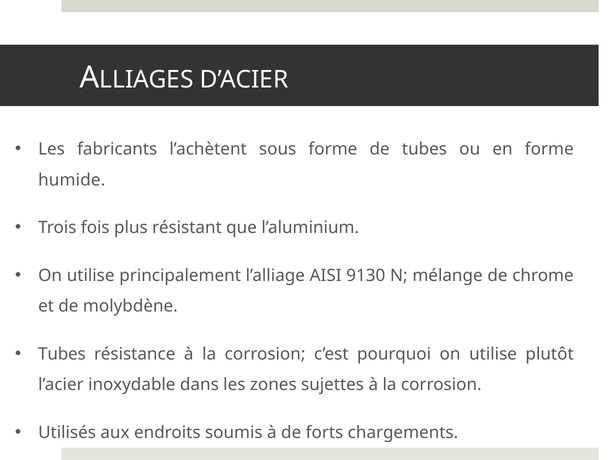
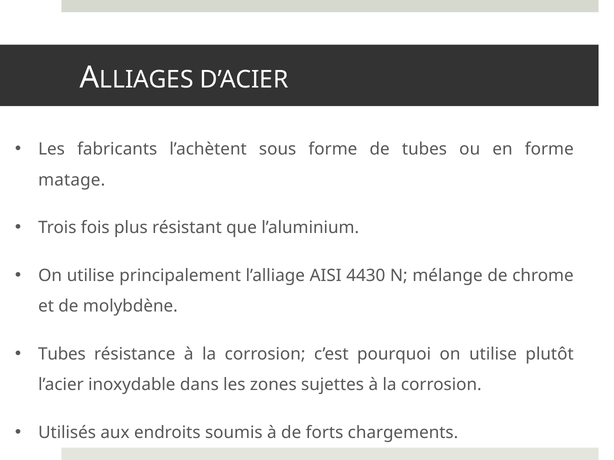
humide: humide -> matage (72, 180)
9130: 9130 -> 4430 (366, 276)
